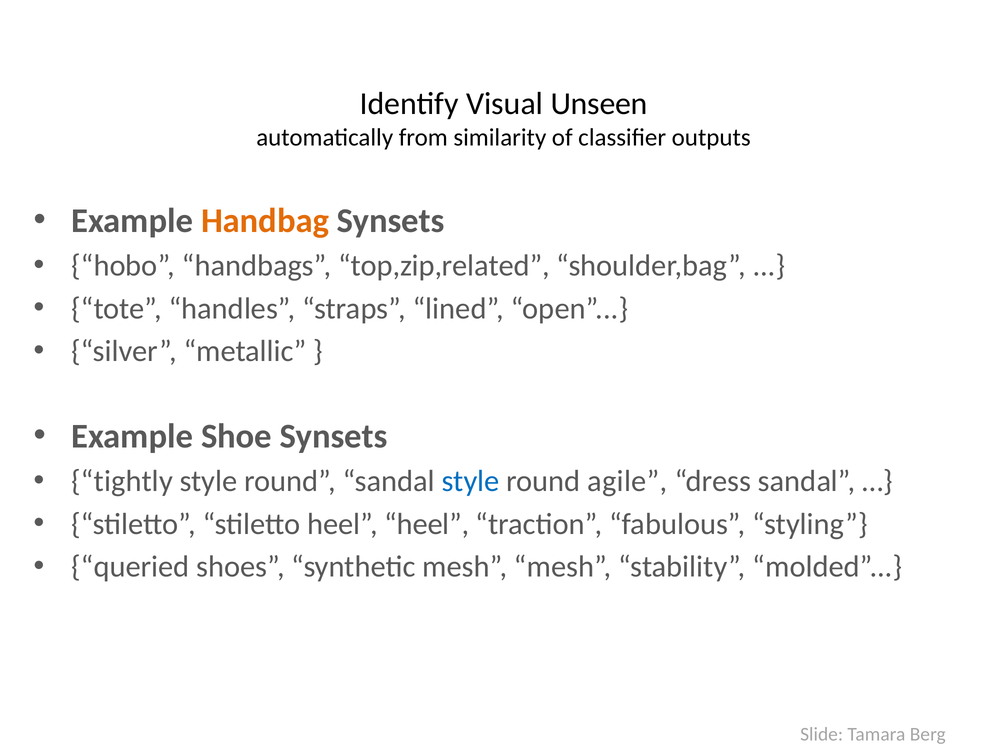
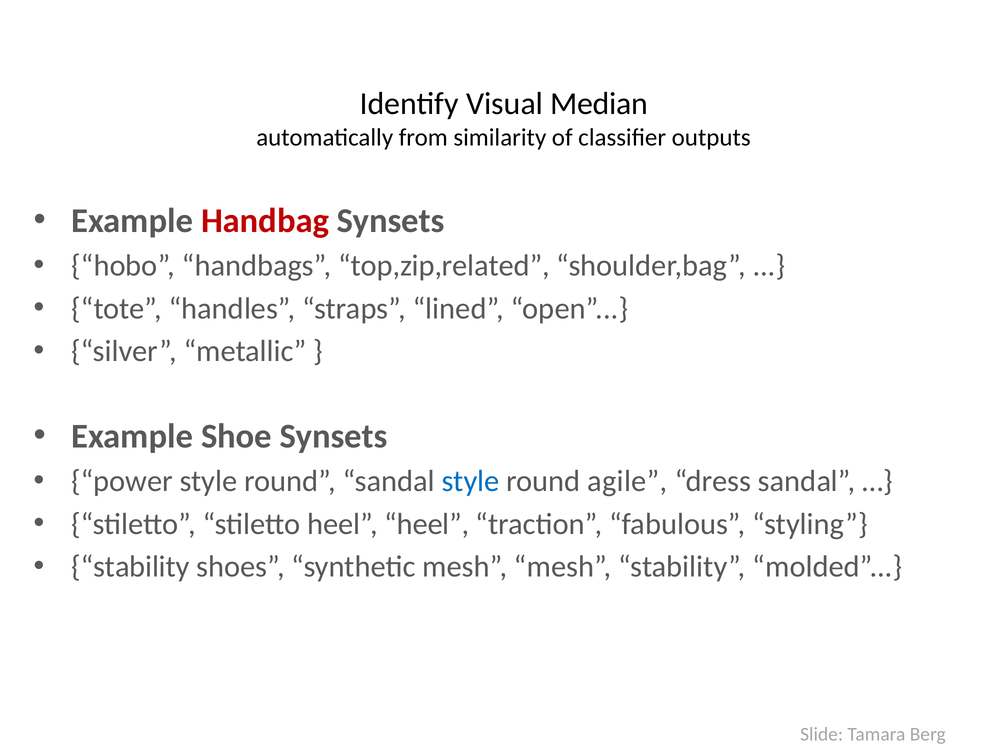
Unseen: Unseen -> Median (599, 104)
Handbag colour: orange -> red (265, 221)
tightly: tightly -> power (122, 481)
queried: queried -> stability (130, 567)
